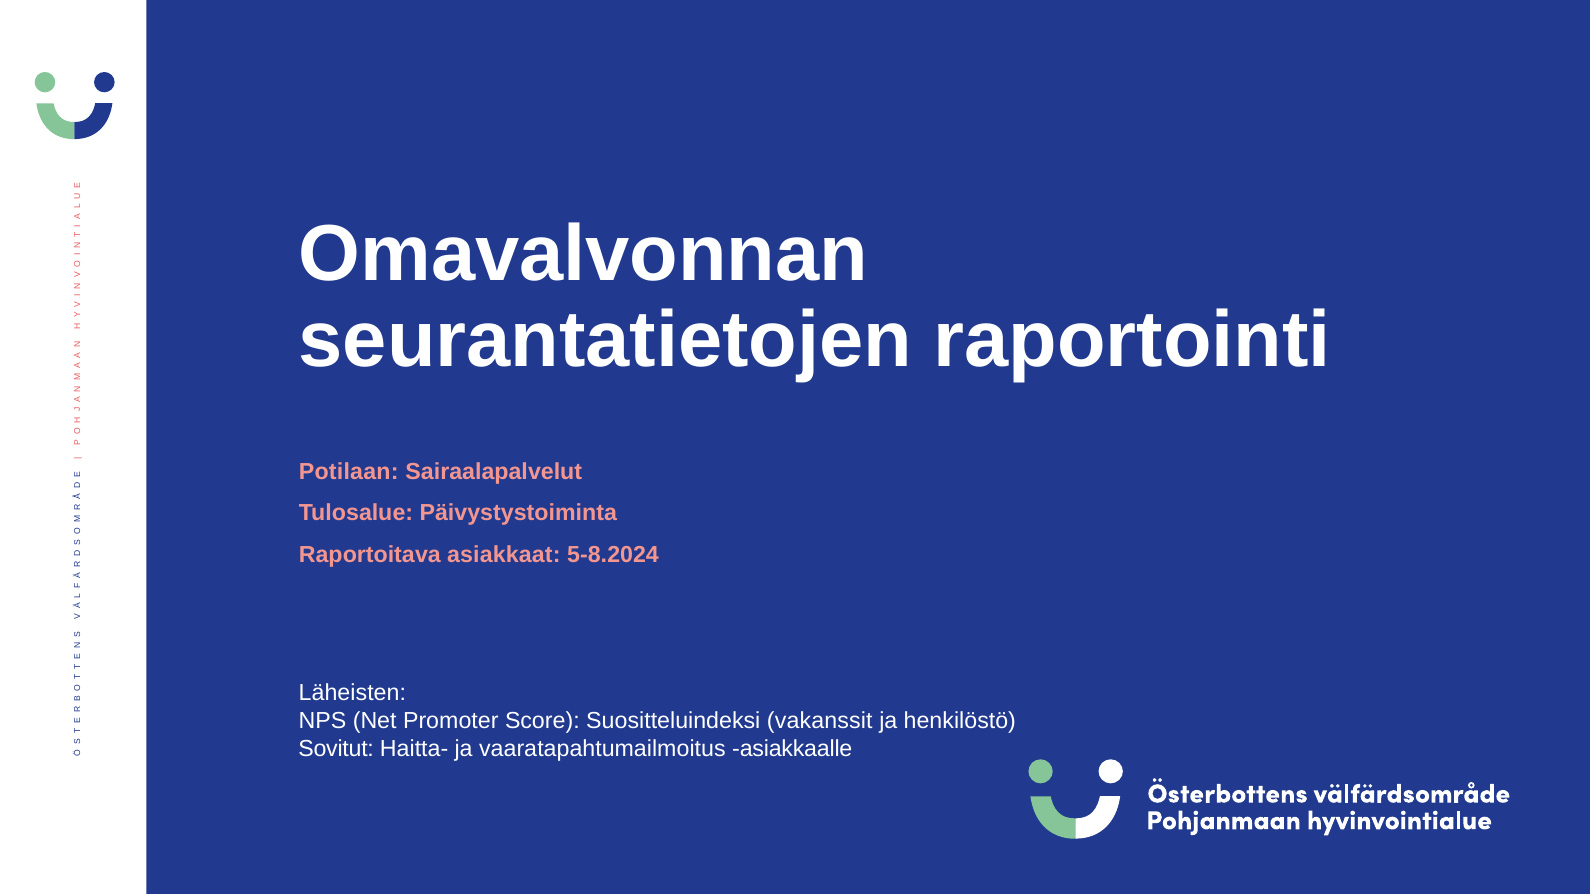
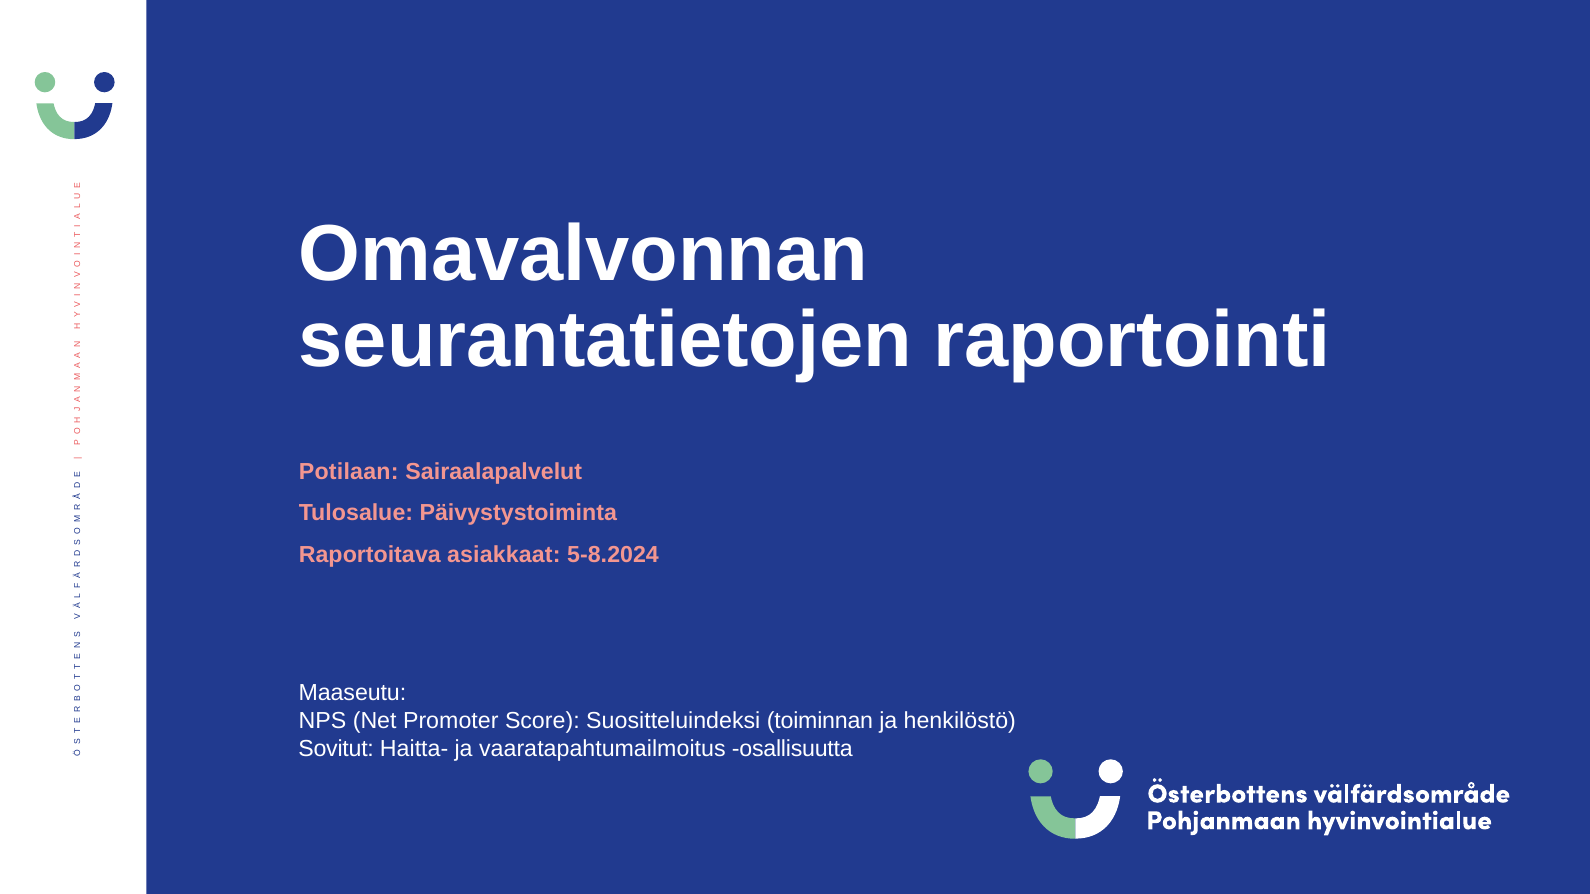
Läheisten: Läheisten -> Maaseutu (352, 694)
vakanssit: vakanssit -> toiminnan (820, 721)
asiakkaalle: asiakkaalle -> osallisuutta (792, 749)
